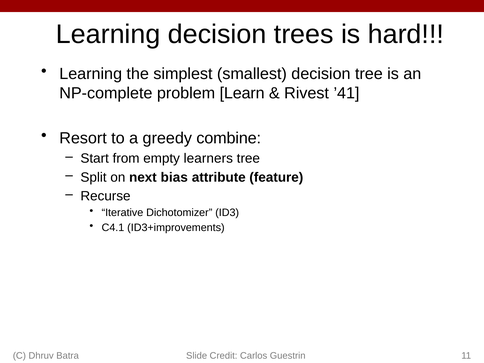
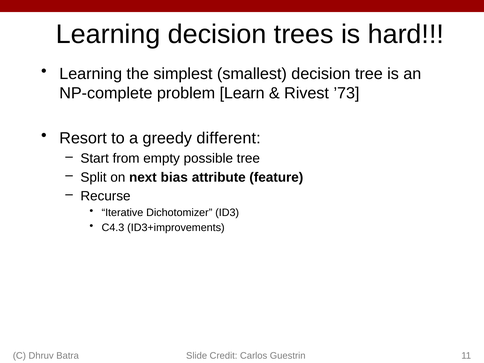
’41: ’41 -> ’73 (346, 93)
combine: combine -> different (229, 138)
learners: learners -> possible (208, 159)
C4.1: C4.1 -> C4.3 (113, 228)
